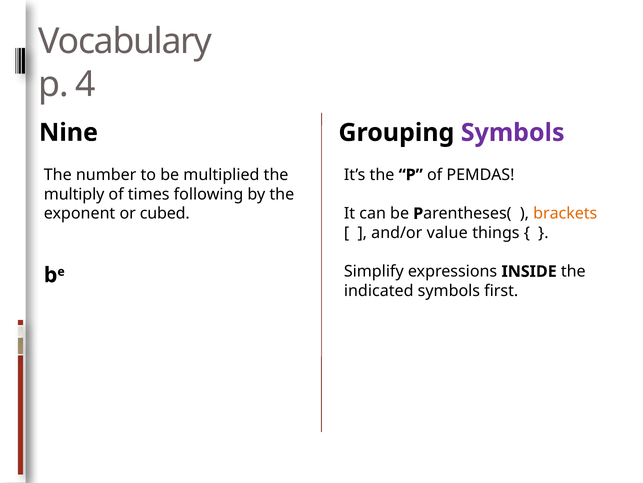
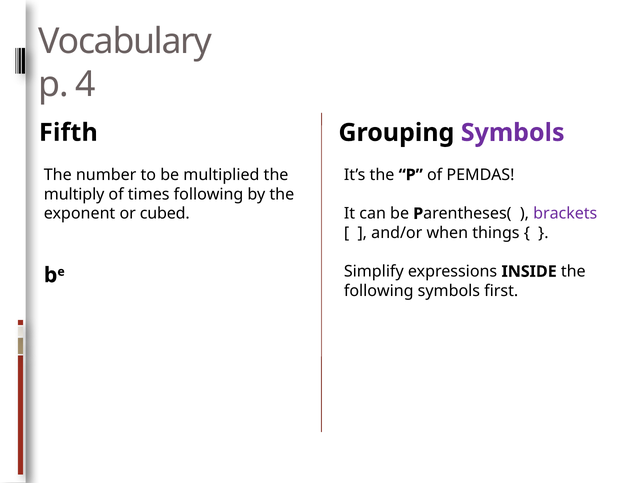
Nine: Nine -> Fifth (68, 132)
brackets colour: orange -> purple (565, 213)
value: value -> when (447, 233)
indicated: indicated -> following (379, 290)
